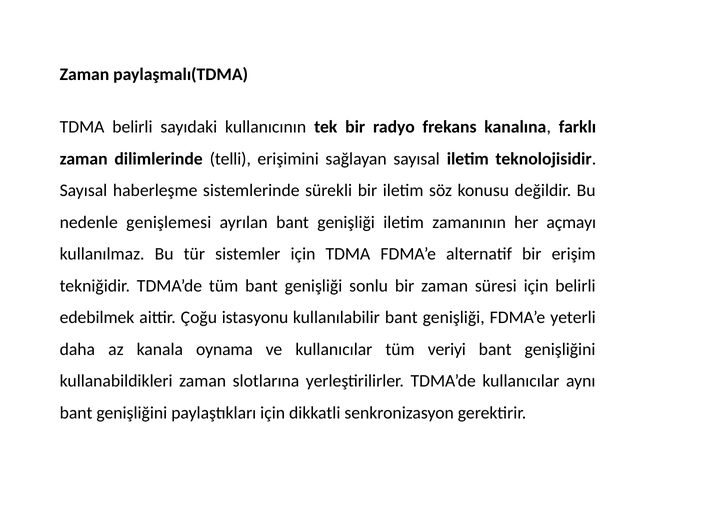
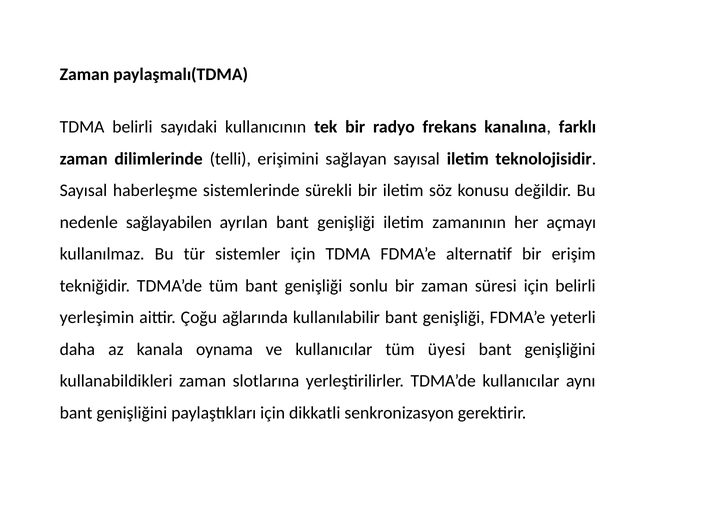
genişlemesi: genişlemesi -> sağlayabilen (169, 223)
edebilmek: edebilmek -> yerleşimin (97, 318)
istasyonu: istasyonu -> ağlarında (255, 318)
veriyi: veriyi -> üyesi (447, 350)
